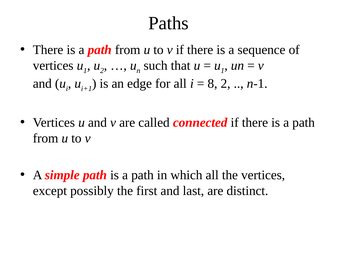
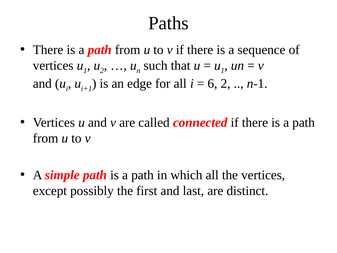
8: 8 -> 6 (212, 83)
